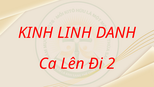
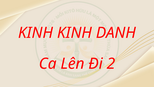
KINH LINH: LINH -> KINH (75, 33)
